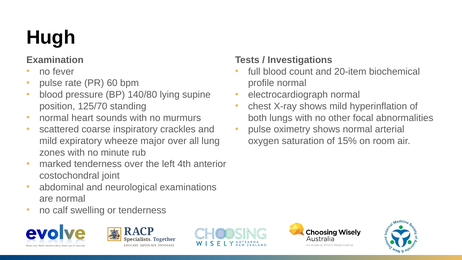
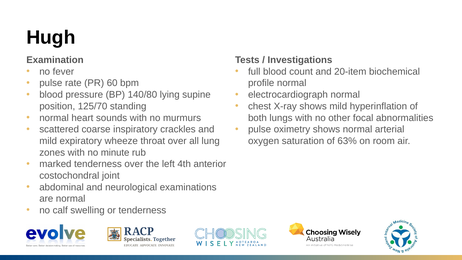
major: major -> throat (153, 141)
15%: 15% -> 63% (347, 141)
